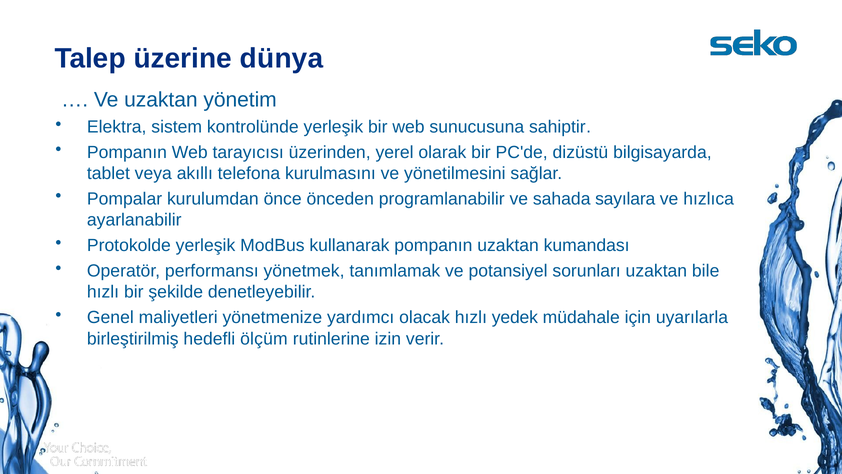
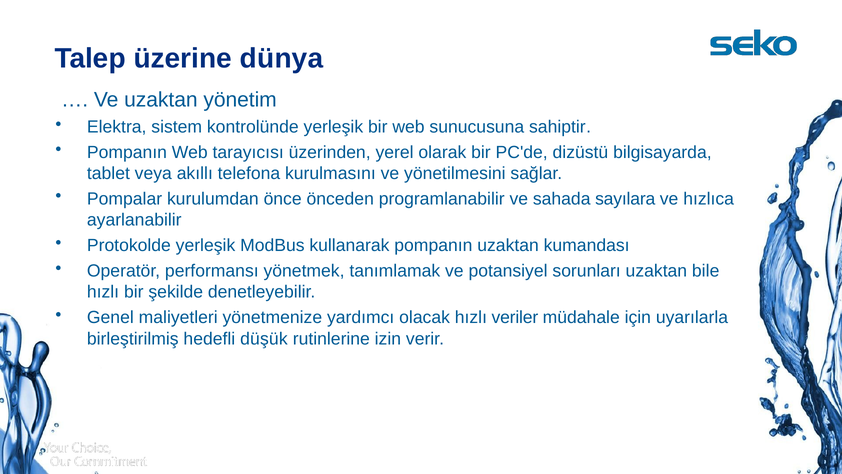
yedek: yedek -> veriler (515, 317)
ölçüm: ölçüm -> düşük (264, 338)
